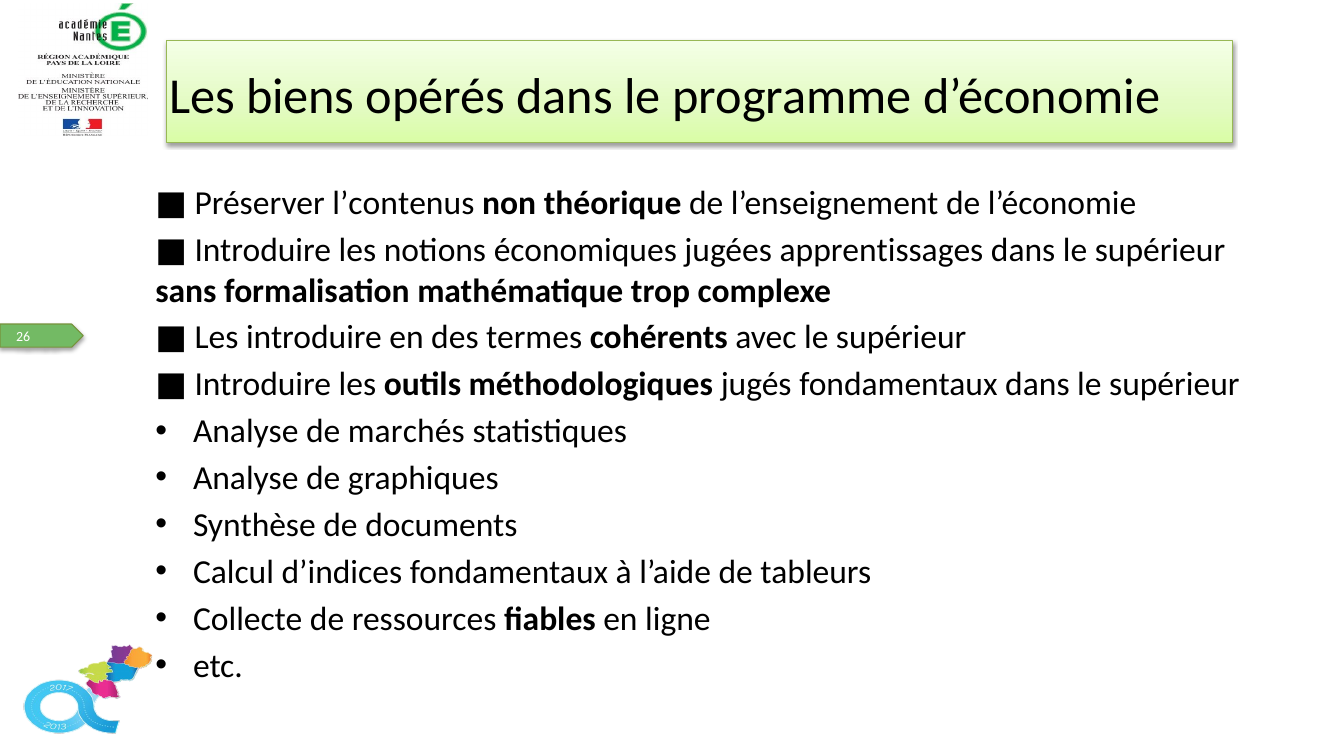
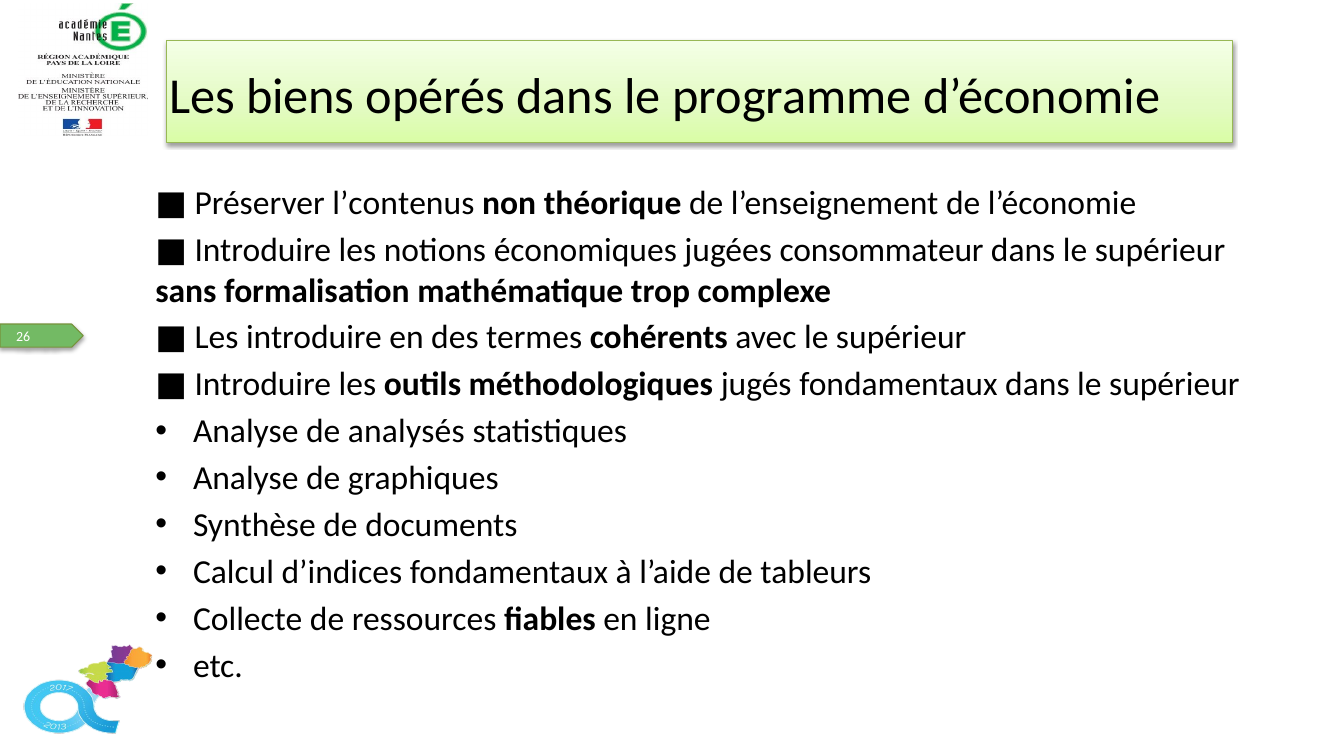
apprentissages: apprentissages -> consommateur (882, 251)
marchés: marchés -> analysés (406, 432)
